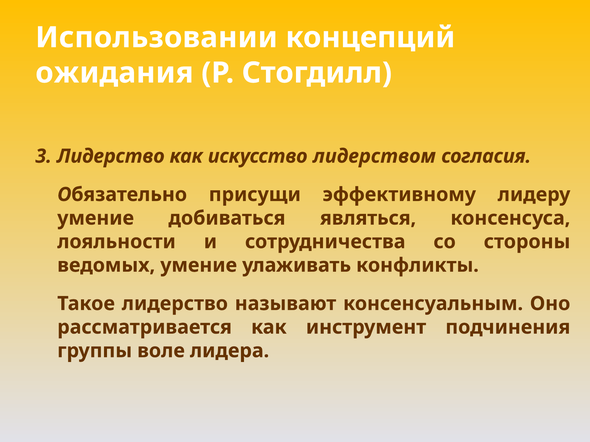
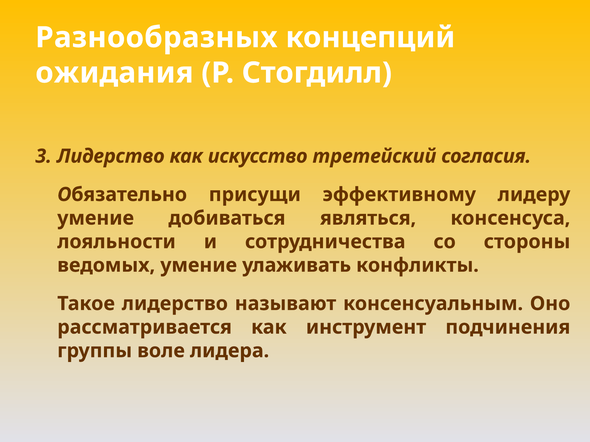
Использовании: Использовании -> Разнообразных (156, 38)
лидерством: лидерством -> третейский (374, 156)
